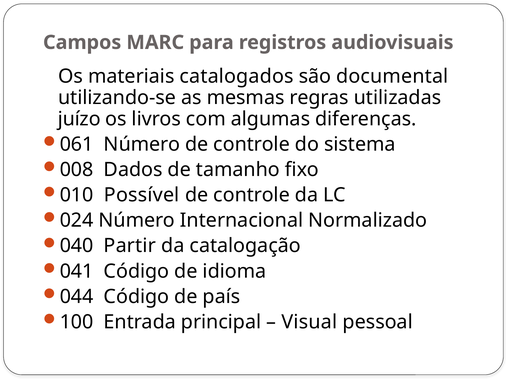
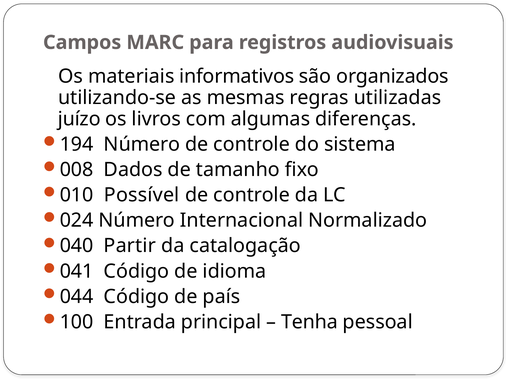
catalogados: catalogados -> informativos (237, 76)
documental: documental -> organizados (392, 76)
061: 061 -> 194 (77, 144)
Visual: Visual -> Tenha (309, 322)
